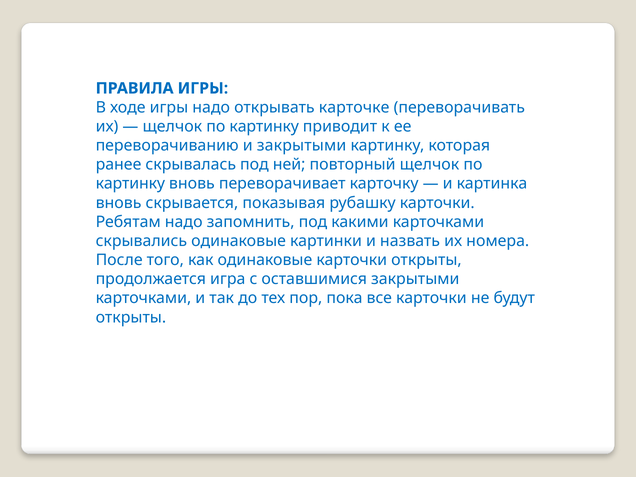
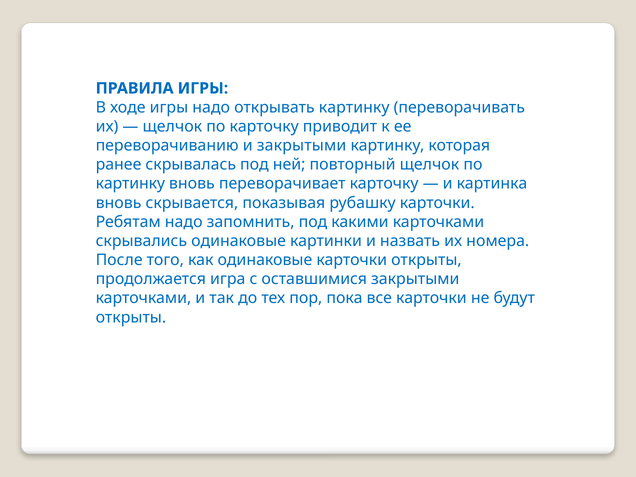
открывать карточке: карточке -> картинку (354, 107)
картинку: картинку -> карточку (264, 126)
